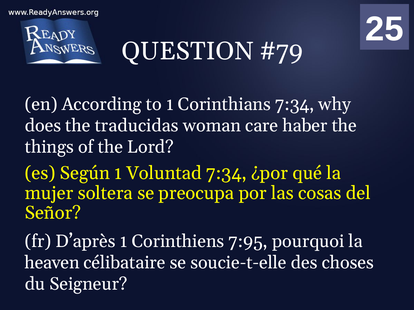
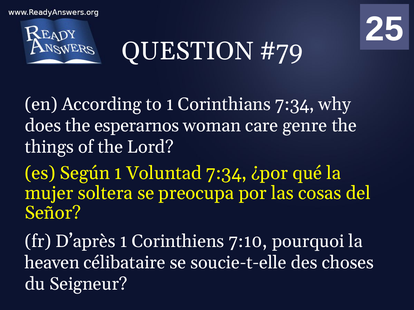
traducidas: traducidas -> esperarnos (137, 126)
haber: haber -> genre (305, 126)
7:95: 7:95 -> 7:10 (248, 242)
